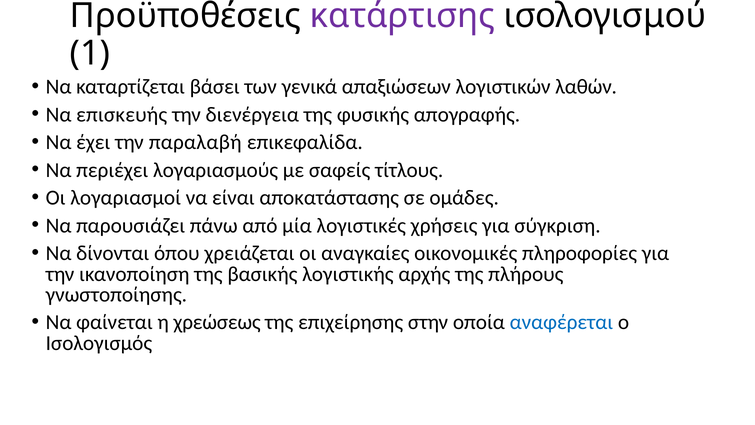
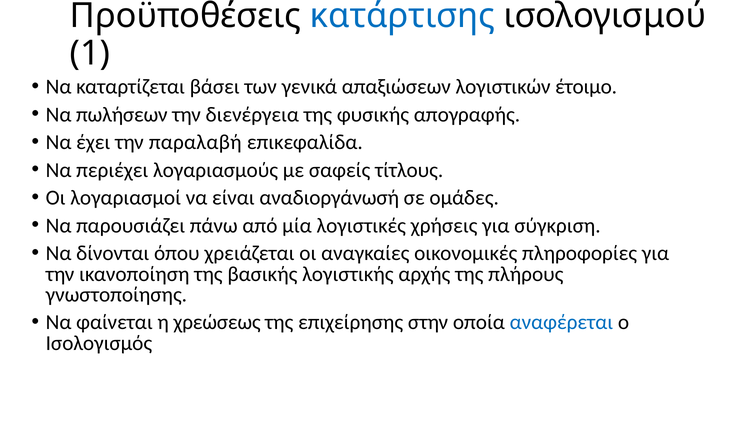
κατάρτισης colour: purple -> blue (402, 16)
λαθών: λαθών -> έτοιμο (586, 87)
επισκευής: επισκευής -> πωλήσεων (122, 114)
αποκατάστασης: αποκατάστασης -> αναδιοργάνωσή (329, 198)
